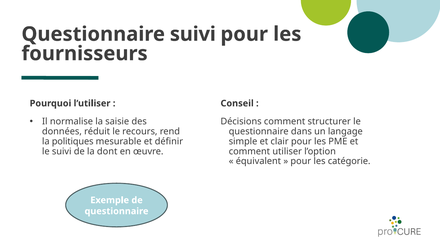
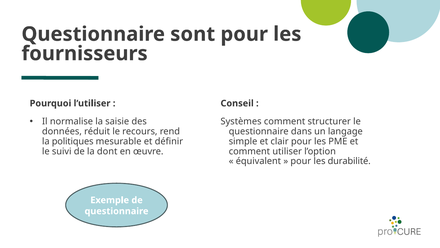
Questionnaire suivi: suivi -> sont (193, 34)
Décisions: Décisions -> Systèmes (241, 121)
catégorie: catégorie -> durabilité (349, 161)
